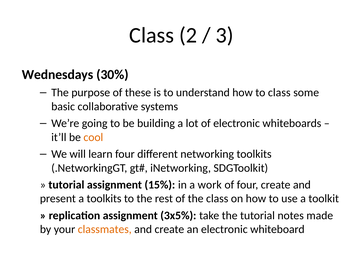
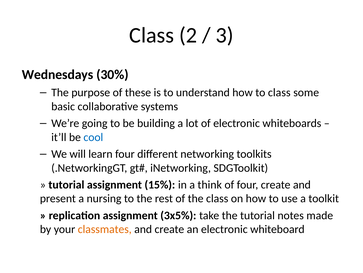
cool colour: orange -> blue (93, 137)
work: work -> think (210, 184)
a toolkits: toolkits -> nursing (104, 198)
